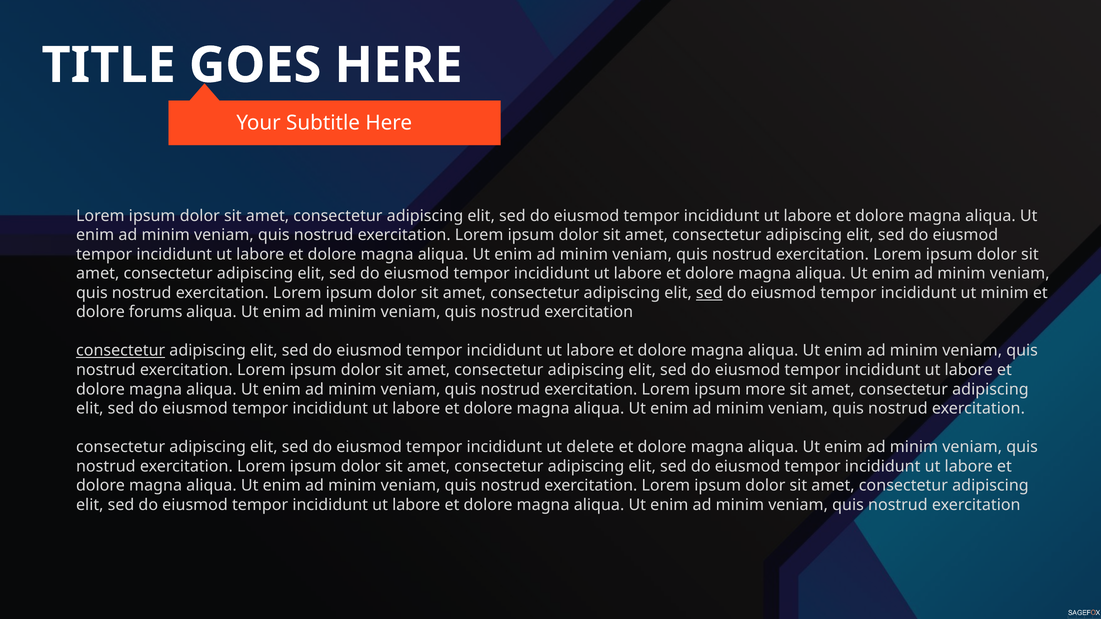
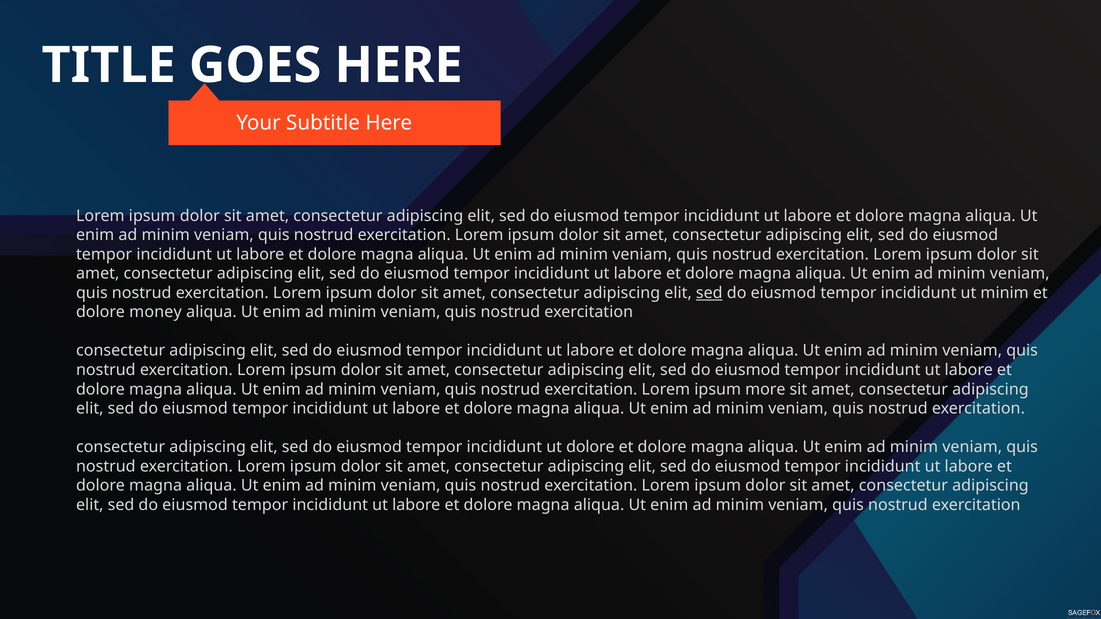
forums: forums -> money (155, 312)
consectetur underline: present -> none (121, 351)
ut delete: delete -> dolore (590, 447)
